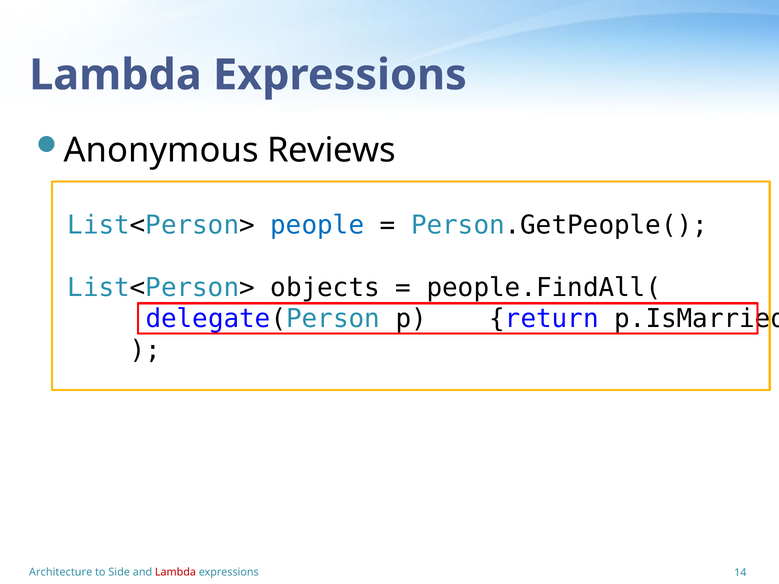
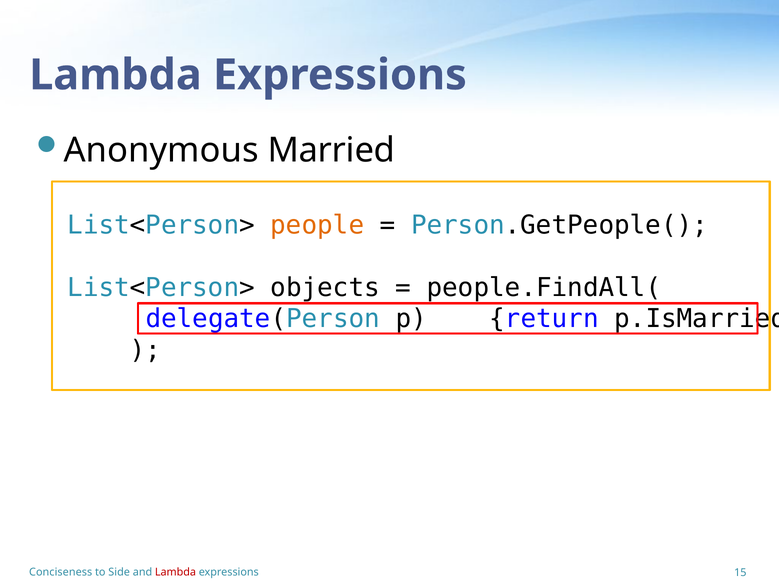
Reviews: Reviews -> Married (331, 150)
people colour: blue -> orange (317, 225)
Architecture: Architecture -> Conciseness (61, 573)
14: 14 -> 15 (740, 573)
